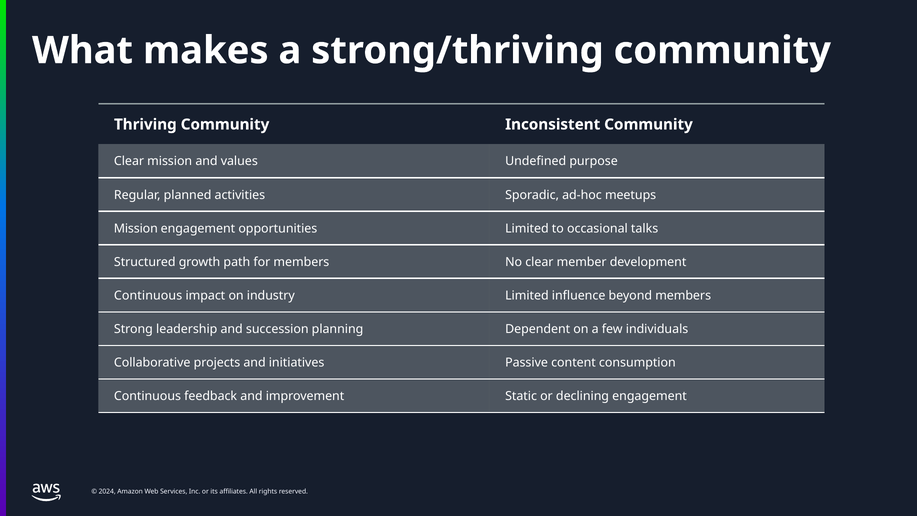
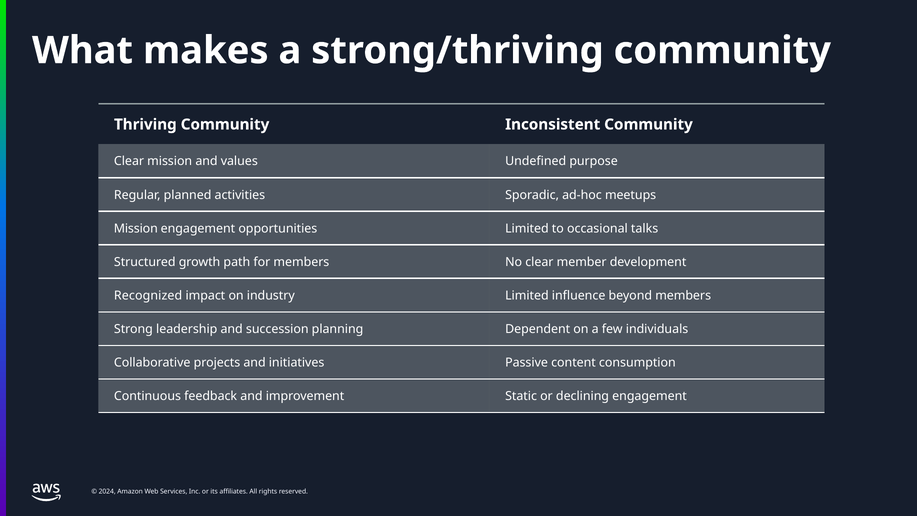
Continuous: Continuous -> Recognized (148, 295)
